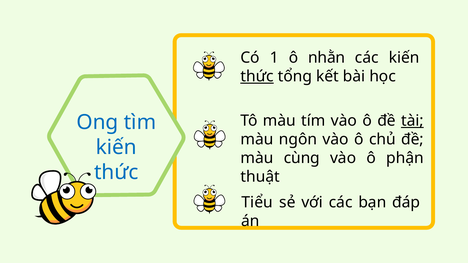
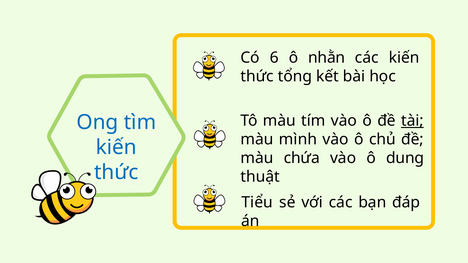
1: 1 -> 6 (274, 58)
thức underline: present -> none (257, 77)
ngôn: ngôn -> mình (298, 140)
cùng: cùng -> chứa (302, 158)
phận: phận -> dung (405, 158)
